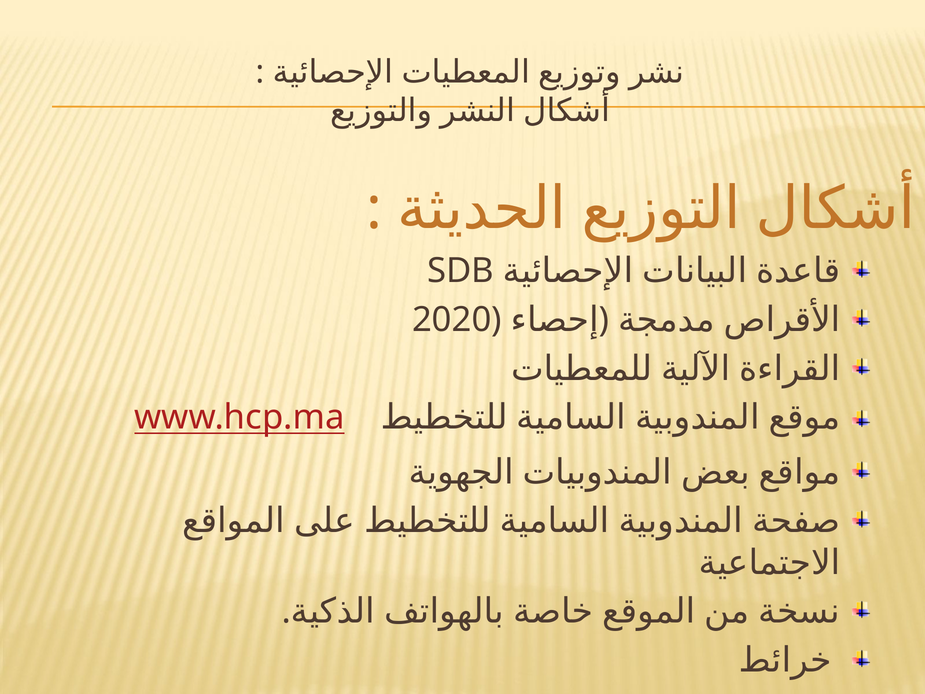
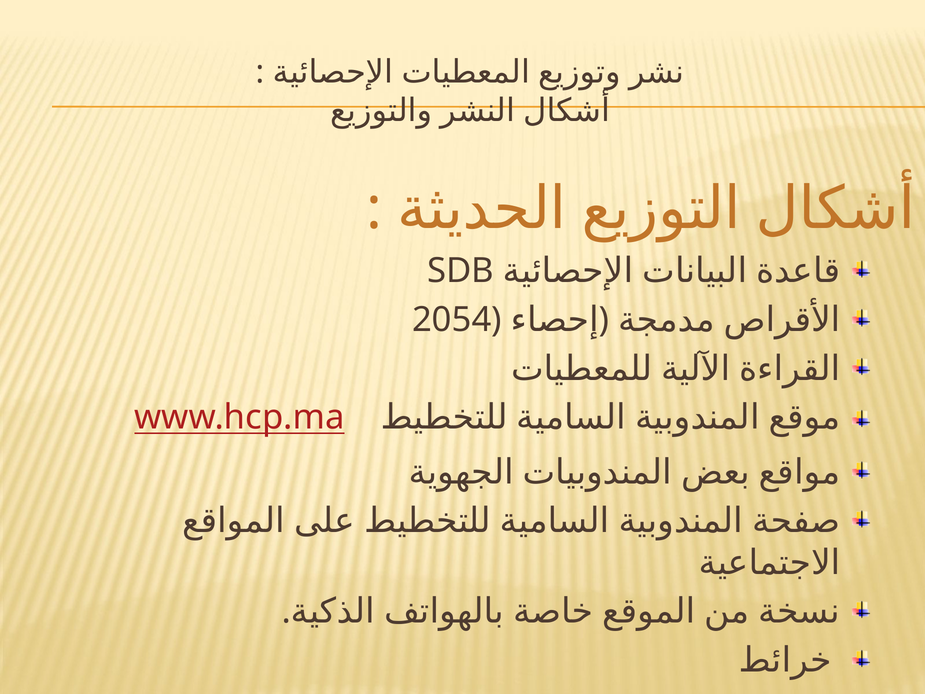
2020: 2020 -> 2054 (452, 320)
